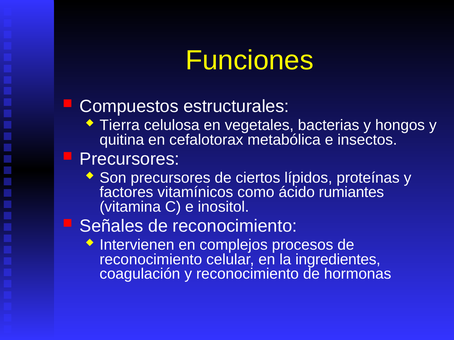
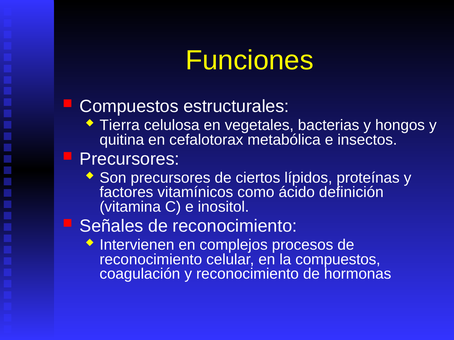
rumiantes: rumiantes -> definición (351, 193)
la ingredientes: ingredientes -> compuestos (338, 260)
